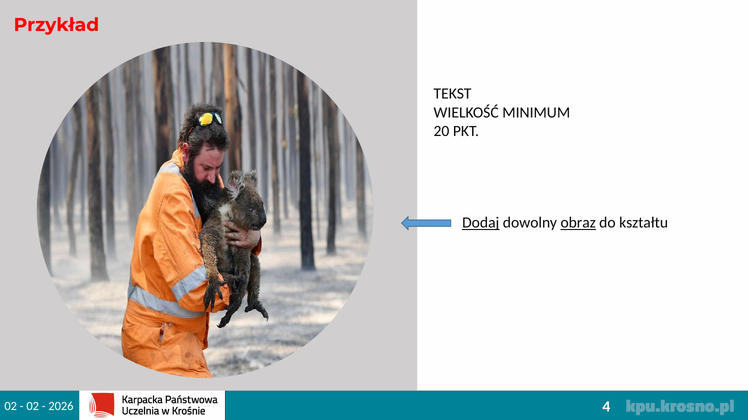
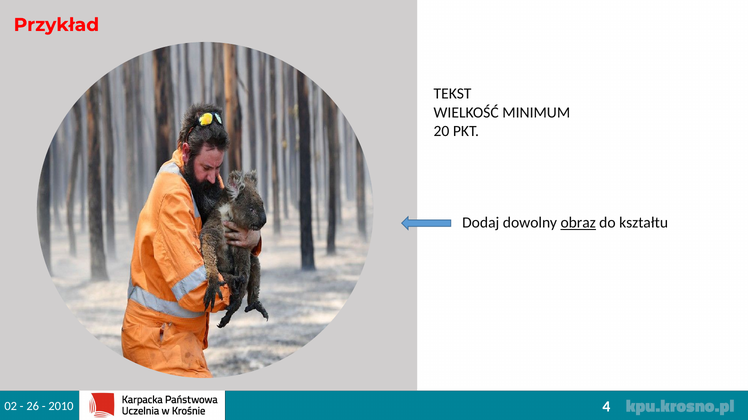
Dodaj underline: present -> none (481, 223)
02: 02 -> 26 (33, 407)
2026: 2026 -> 2010 (61, 407)
